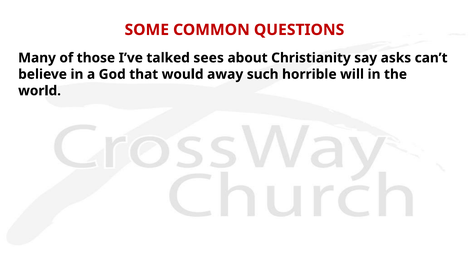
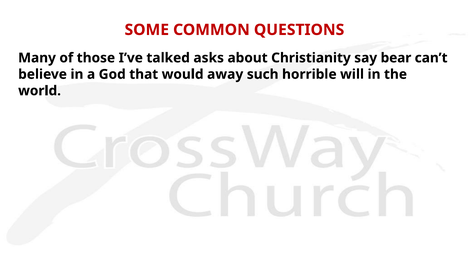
sees: sees -> asks (209, 58)
asks: asks -> bear (396, 58)
